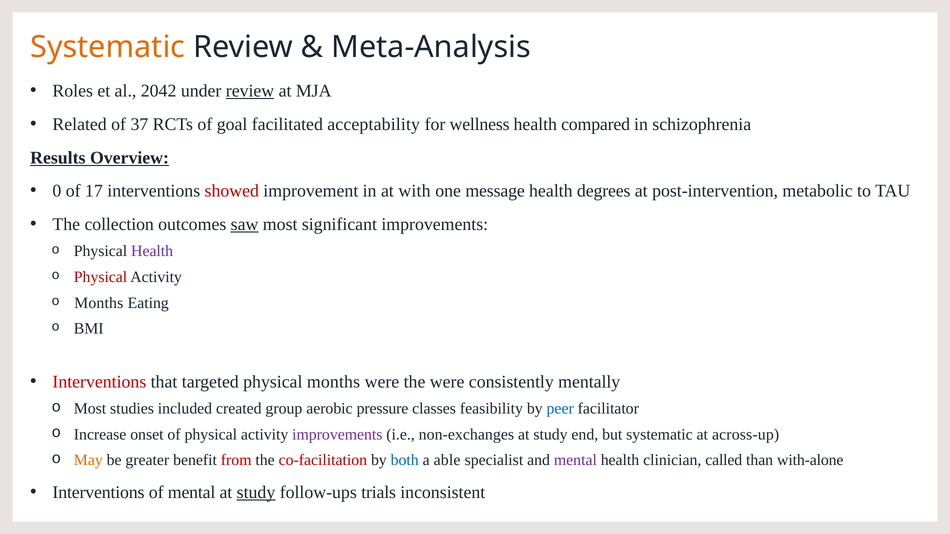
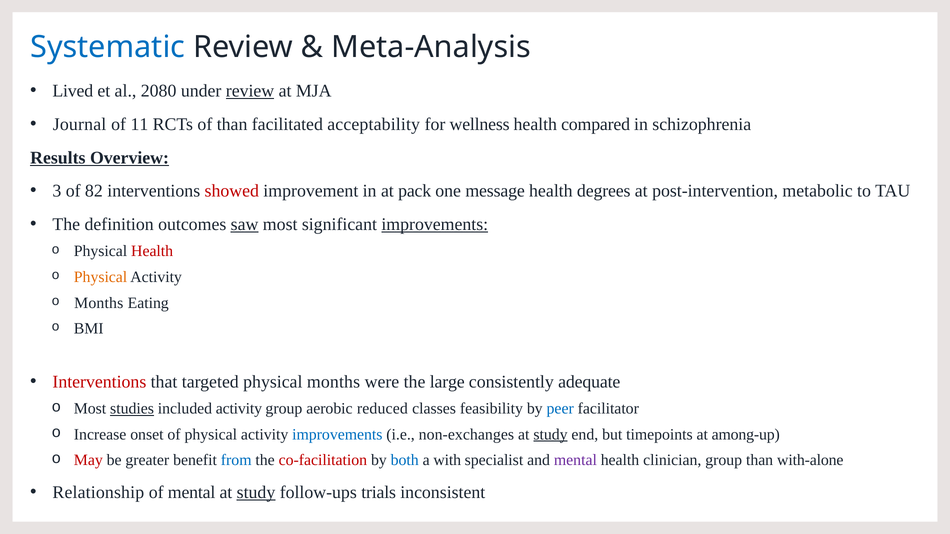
Systematic colour: orange -> blue (108, 47)
Roles: Roles -> Lived (73, 91)
2042: 2042 -> 2080 (159, 91)
Related: Related -> Journal (80, 124)
37: 37 -> 11 (139, 124)
of goal: goal -> than (232, 124)
0: 0 -> 3 (57, 191)
17: 17 -> 82 (94, 191)
with: with -> pack (415, 191)
collection: collection -> definition (119, 225)
improvements underline: none -> present (435, 225)
Health colour: purple -> red (152, 251)
Physical colour: red -> orange (101, 277)
the were: were -> large (447, 382)
mentally: mentally -> adequate (589, 382)
studies underline: none -> present (132, 409)
included created: created -> activity (239, 409)
pressure: pressure -> reduced (382, 409)
improvements colour: purple -> blue (337, 435)
study underline: none -> present (551, 435)
but systematic: systematic -> timepoints (659, 435)
across-up: across-up -> among-up (746, 435)
May colour: orange -> red (88, 460)
from colour: red -> blue (236, 460)
able: able -> with (447, 460)
clinician called: called -> group (724, 460)
Interventions: Interventions -> Relationship (98, 493)
